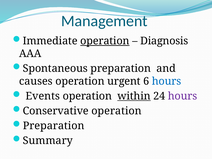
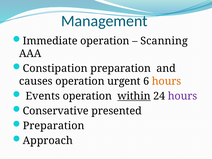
operation underline: present -> none (105, 41)
Diagnosis: Diagnosis -> Scanning (164, 41)
Spontaneous: Spontaneous -> Constipation (55, 68)
hours colour: blue -> orange (167, 81)
Conservative operation: operation -> presented (117, 111)
Summary: Summary -> Approach (48, 141)
